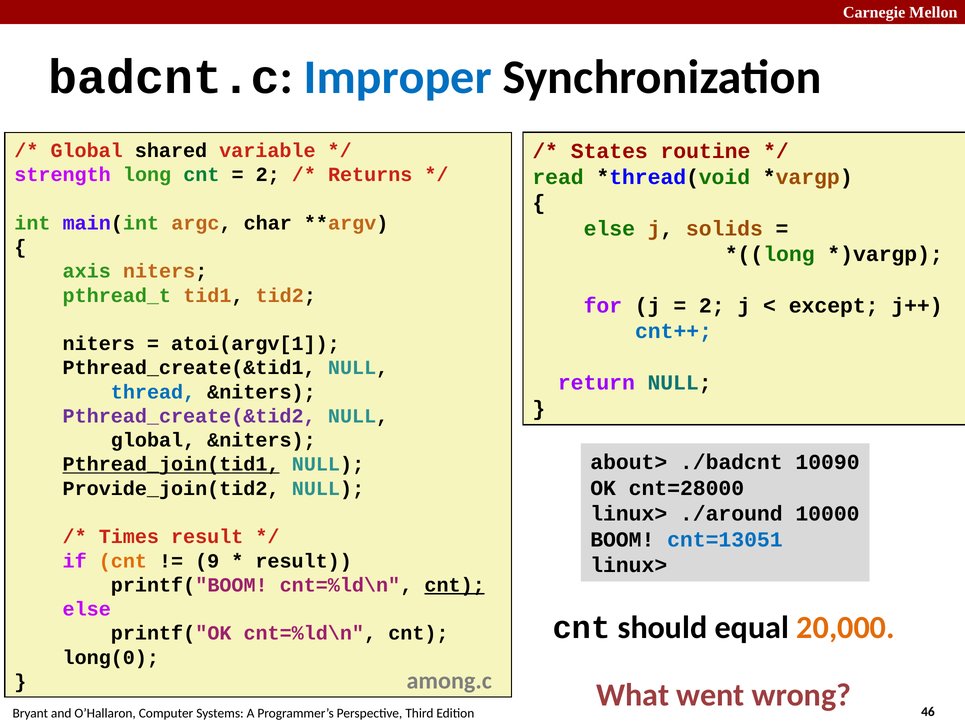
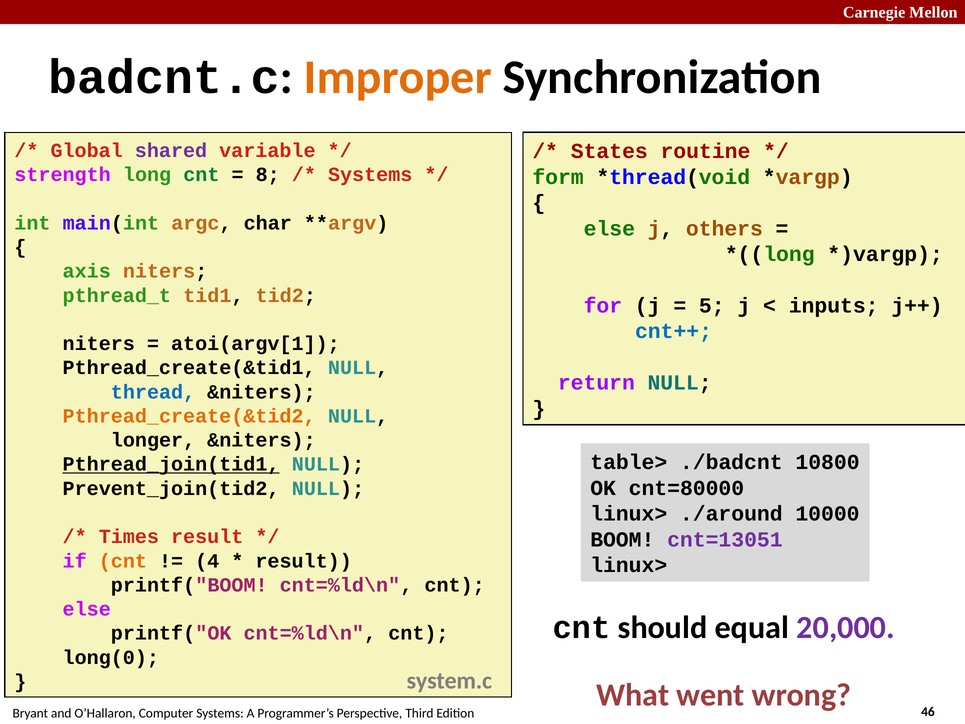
Improper colour: blue -> orange (398, 77)
shared colour: black -> purple (171, 151)
2: 2 -> 8 (268, 175)
Returns: Returns -> Systems (370, 175)
read: read -> form (558, 177)
solids: solids -> others (724, 228)
2: 2 -> 5 (712, 306)
except: except -> inputs (834, 306)
Pthread_create(&tid2 colour: purple -> orange (189, 416)
global: global -> longer (153, 440)
about>: about> -> table> (629, 462)
10090: 10090 -> 10800 (828, 462)
cnt=28000: cnt=28000 -> cnt=80000 (686, 488)
Provide_join(tid2: Provide_join(tid2 -> Prevent_join(tid2 (171, 488)
cnt=13051 colour: blue -> purple (725, 539)
9: 9 -> 4 (207, 561)
cnt underline: present -> none (455, 585)
20,000 colour: orange -> purple (846, 627)
among.c: among.c -> system.c (449, 680)
